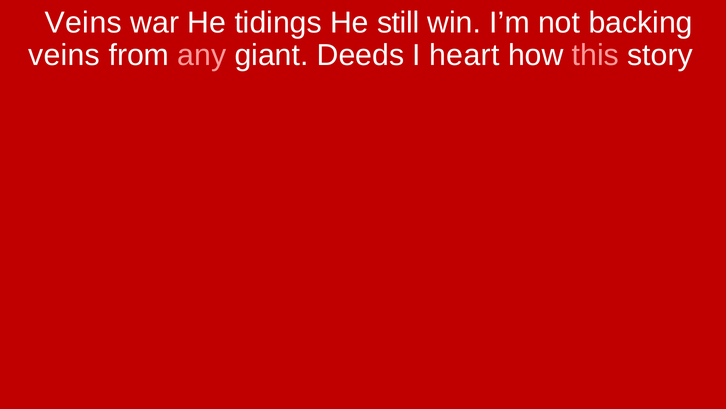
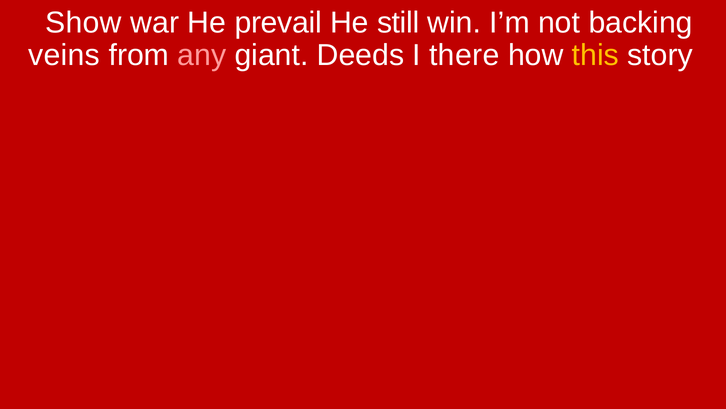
Veins: Veins -> Show (83, 22)
tidings: tidings -> prevail (278, 22)
heart: heart -> there (464, 55)
this colour: pink -> yellow (595, 55)
